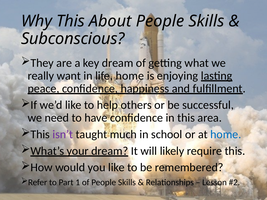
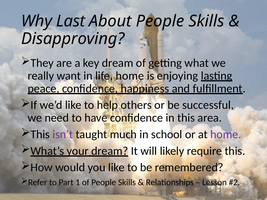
Why This: This -> Last (71, 21)
Subconscious: Subconscious -> Disapproving (73, 39)
home colour: blue -> purple (226, 135)
